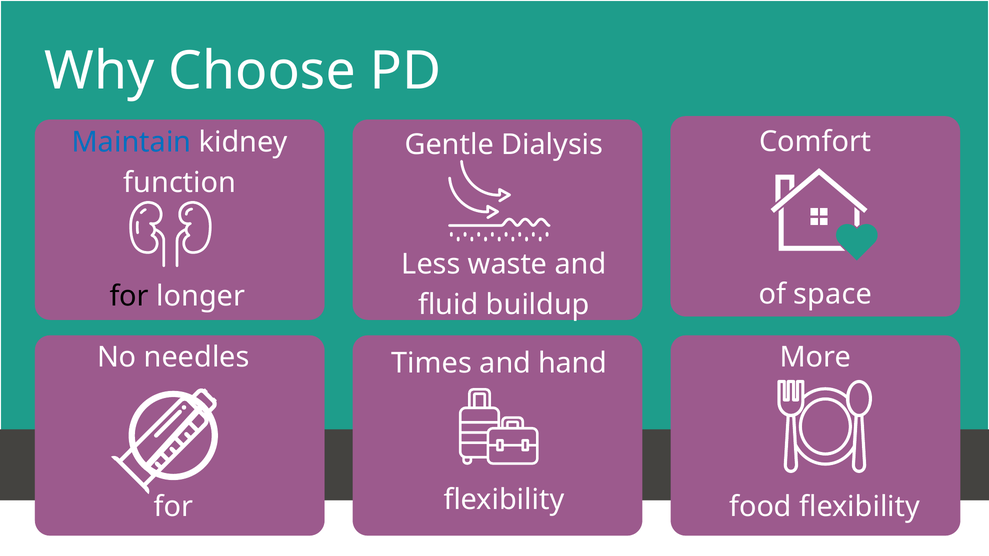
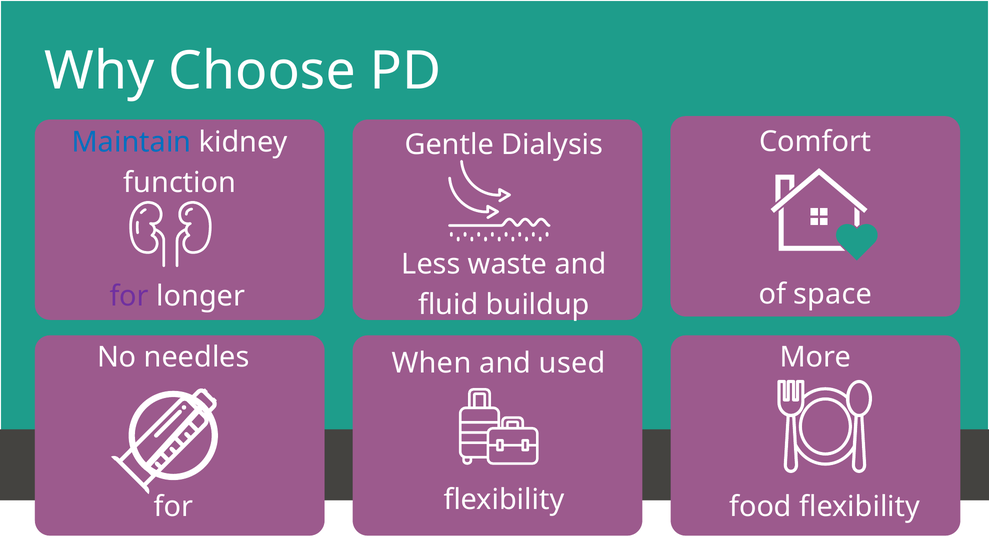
for colour: black -> purple (129, 297)
Times: Times -> When (432, 363)
hand: hand -> used (572, 363)
